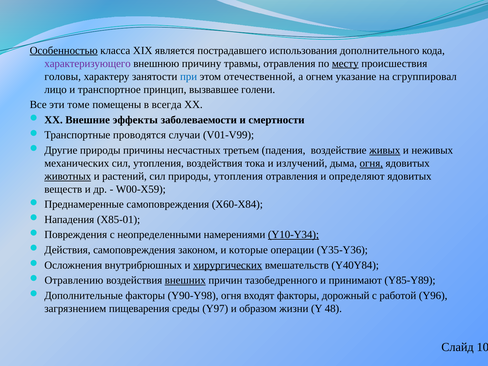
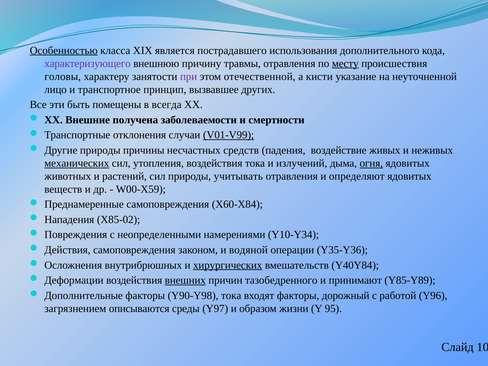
при colour: blue -> purple (189, 76)
огнем: огнем -> кисти (319, 76)
сгруппировал: сгруппировал -> неуточненной (425, 76)
голени: голени -> других (258, 89)
томе: томе -> быть (78, 105)
эффекты: эффекты -> получена (135, 120)
проводятся: проводятся -> отклонения (140, 135)
V01-V99 underline: none -> present (229, 135)
третьем: третьем -> средств (241, 150)
живых underline: present -> none (385, 150)
механических underline: none -> present (77, 163)
животных underline: present -> none (68, 176)
природы утопления: утопления -> учитывать (238, 176)
Х85-01: Х85-01 -> Х85-02 (119, 220)
Y10-Y34 underline: present -> none (293, 235)
которые: которые -> водяной (248, 250)
Отравлению: Отравлению -> Деформации (74, 280)
Y90-Y98 огня: огня -> тока (231, 295)
пищеварения: пищеварения -> описываются (139, 308)
48: 48 -> 95 (333, 308)
